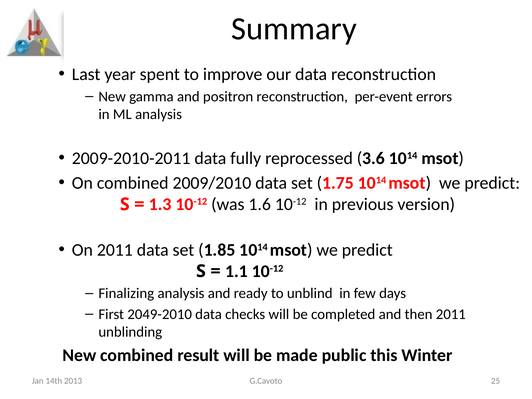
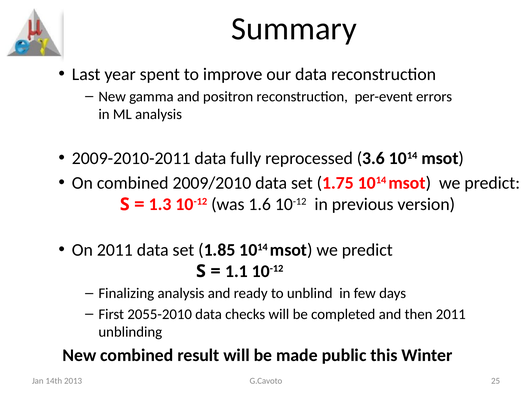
2049-2010: 2049-2010 -> 2055-2010 (160, 314)
